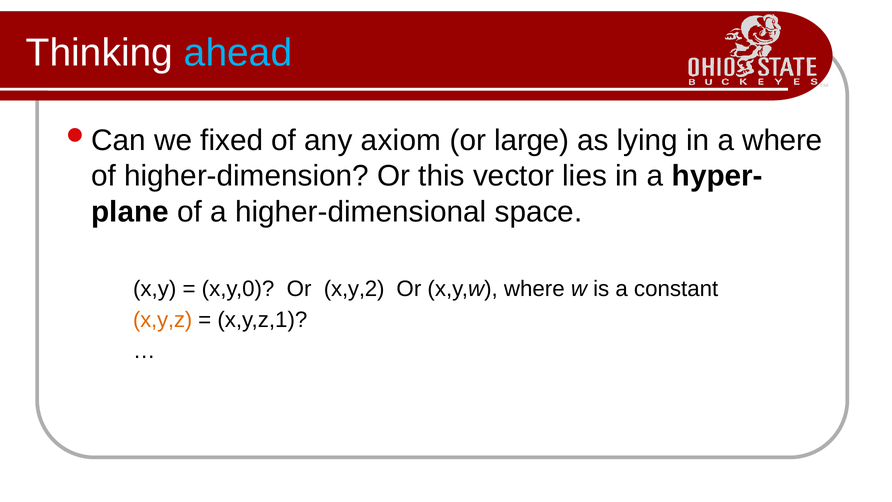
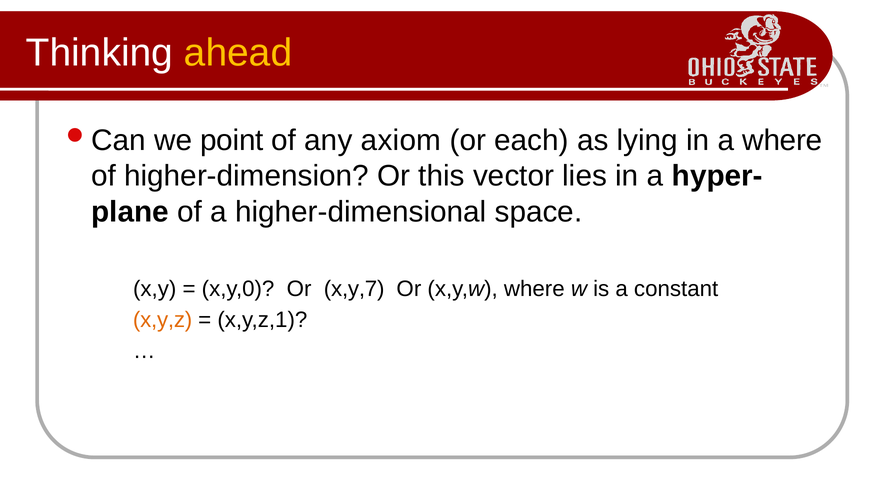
ahead colour: light blue -> yellow (238, 53)
fixed: fixed -> point (232, 140)
large: large -> each (532, 140)
x,y,2: x,y,2 -> x,y,7 (354, 289)
